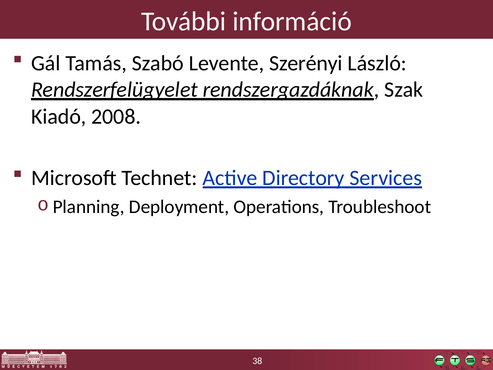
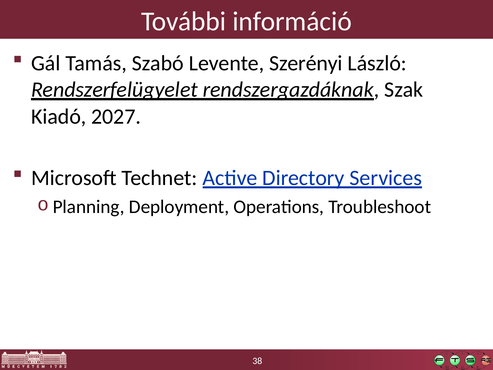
2008: 2008 -> 2027 (116, 116)
